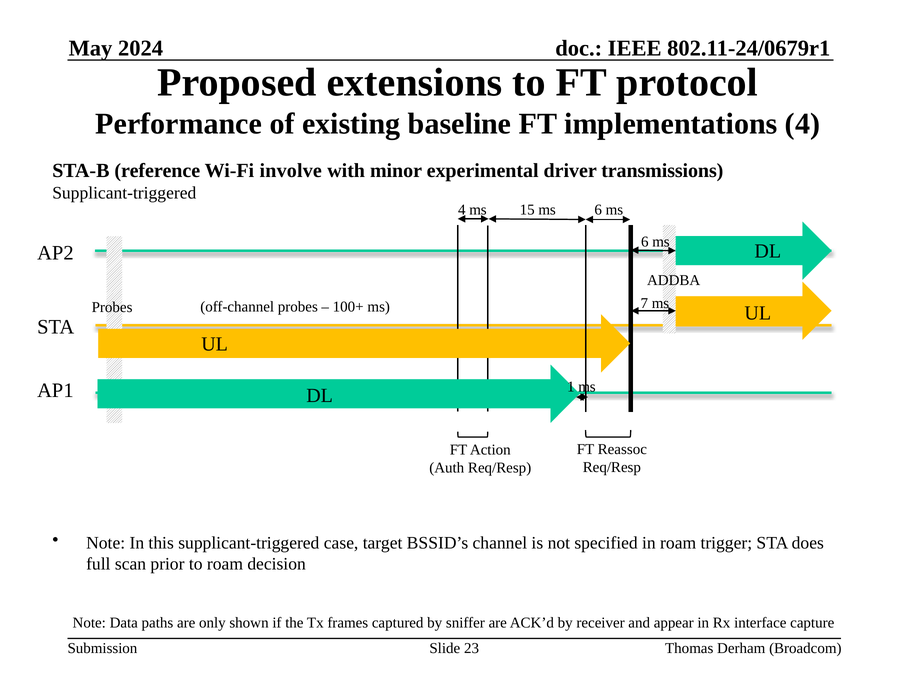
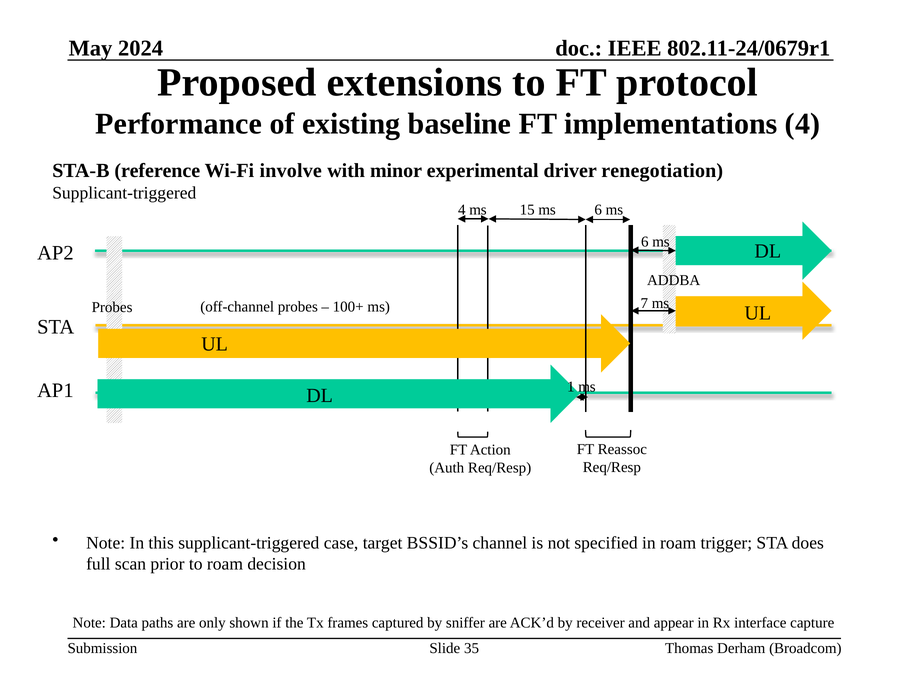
transmissions: transmissions -> renegotiation (662, 170)
23: 23 -> 35 (472, 648)
